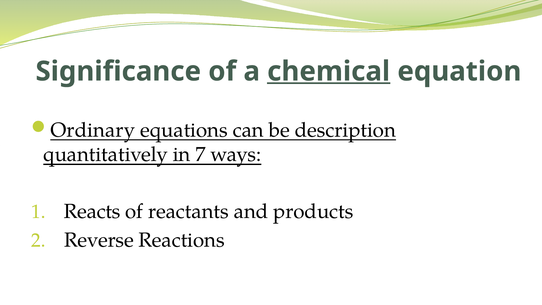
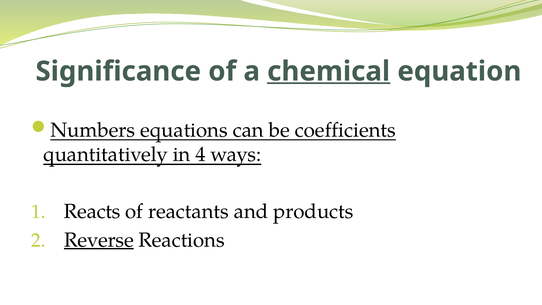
Ordinary: Ordinary -> Numbers (93, 130)
description: description -> coefficients (345, 130)
7: 7 -> 4 (201, 154)
Reverse underline: none -> present (99, 240)
